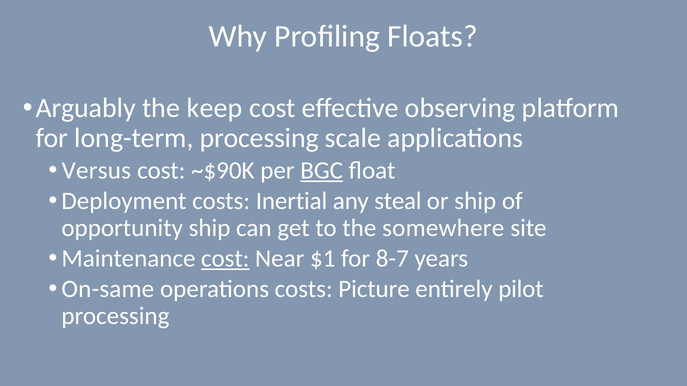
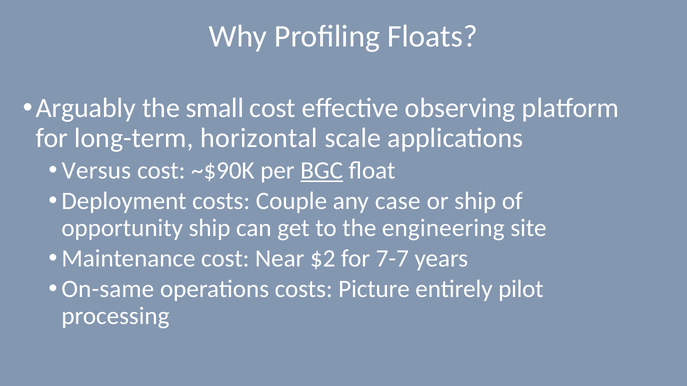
keep: keep -> small (215, 108)
long-term processing: processing -> horizontal (259, 138)
Inertial: Inertial -> Couple (291, 201)
steal: steal -> case (398, 201)
somewhere: somewhere -> engineering (443, 228)
cost underline: present -> none (225, 259)
$1: $1 -> $2 (323, 259)
8-7: 8-7 -> 7-7 (392, 259)
